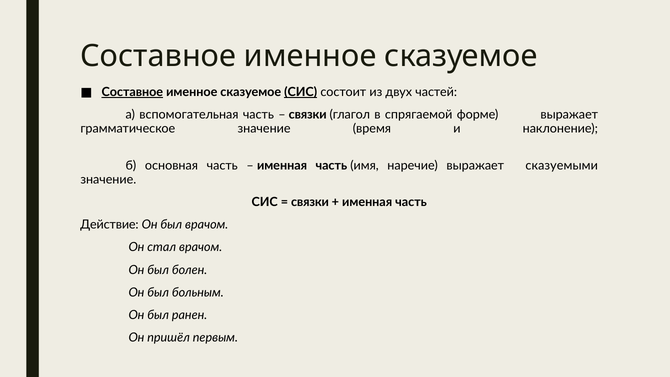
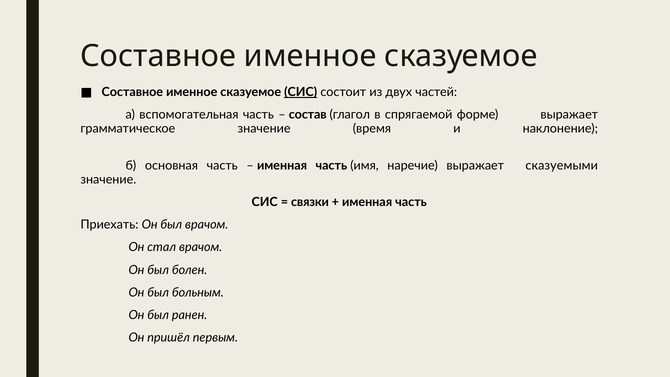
Составное underline: present -> none (132, 92)
связки: связки -> состав (308, 115)
Действие: Действие -> Приехать (109, 225)
